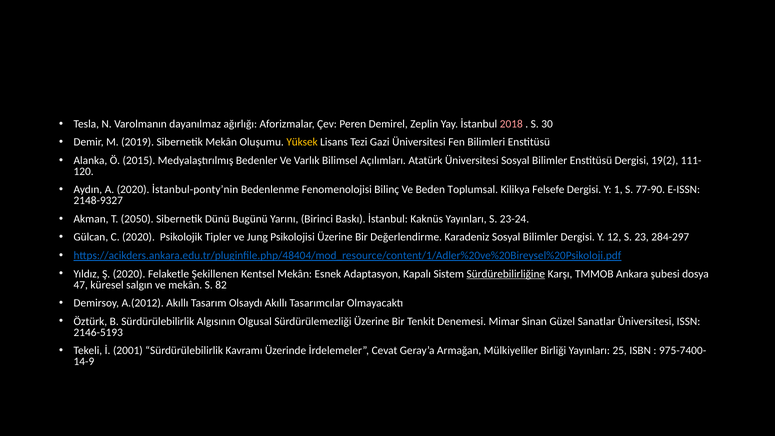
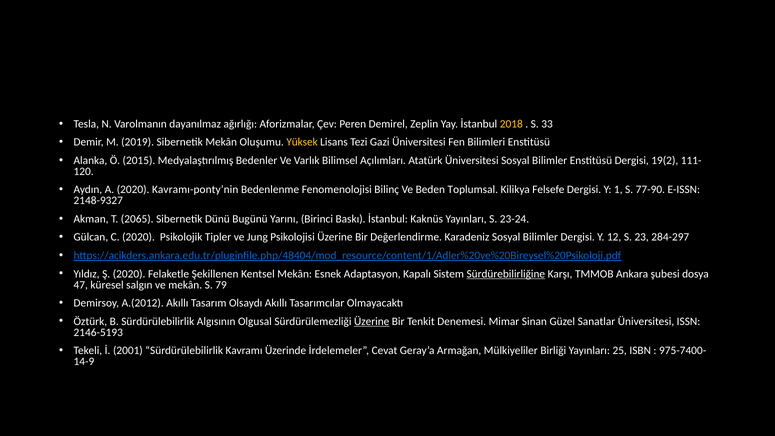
2018 colour: pink -> yellow (511, 124)
30: 30 -> 33 (547, 124)
İstanbul-ponty’nin: İstanbul-ponty’nin -> Kavramı-ponty’nin (195, 190)
2050: 2050 -> 2065 (137, 219)
82: 82 -> 79 (221, 285)
Üzerine underline: none -> present (372, 321)
